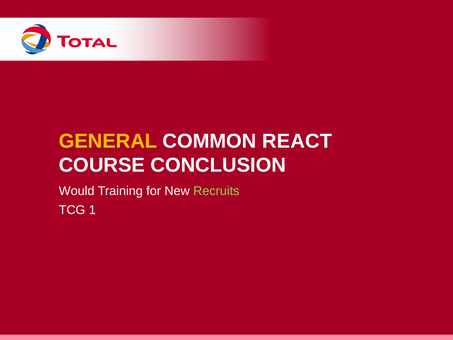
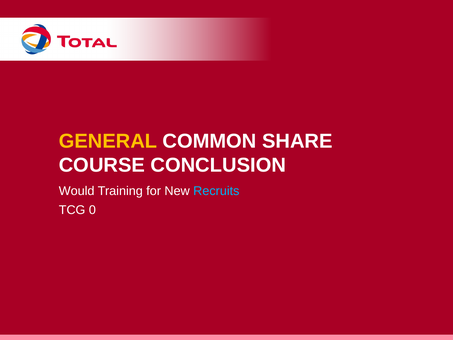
REACT: REACT -> SHARE (297, 141)
Recruits colour: light green -> light blue (216, 191)
1: 1 -> 0 (92, 210)
